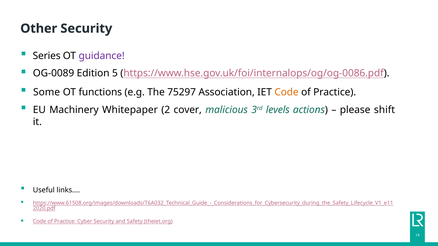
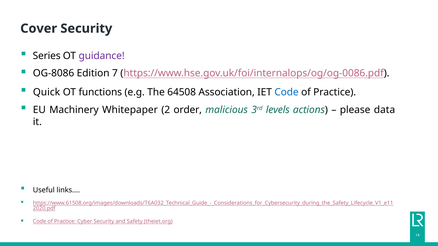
Other: Other -> Cover (39, 29)
OG-0089: OG-0089 -> OG-8086 (54, 73)
5: 5 -> 7 (115, 73)
Some: Some -> Quick (47, 92)
75297: 75297 -> 64508 (182, 92)
Code colour: orange -> blue (287, 92)
cover: cover -> order (188, 110)
shift: shift -> data (385, 110)
